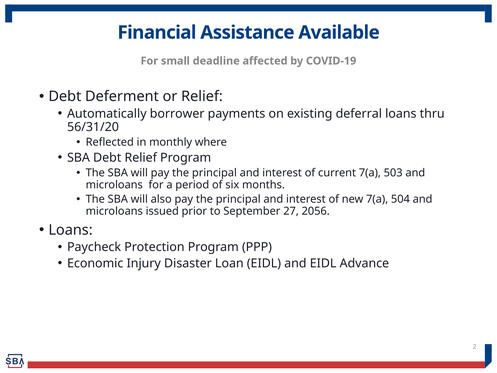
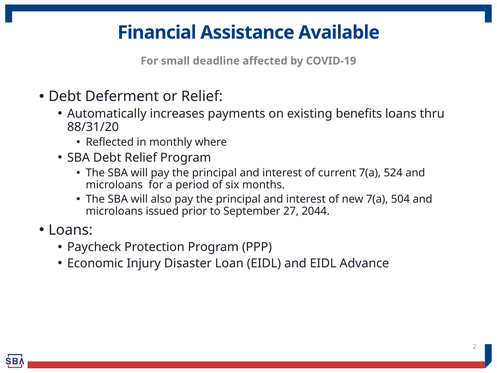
borrower: borrower -> increases (177, 114)
deferral: deferral -> benefits (359, 114)
56/31/20: 56/31/20 -> 88/31/20 (93, 127)
503: 503 -> 524 (393, 173)
2056: 2056 -> 2044 (316, 211)
